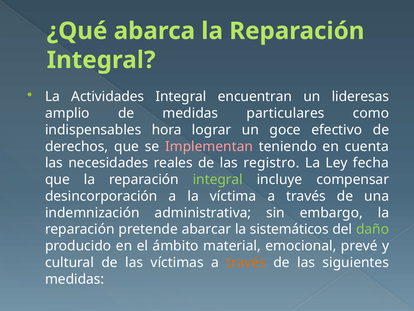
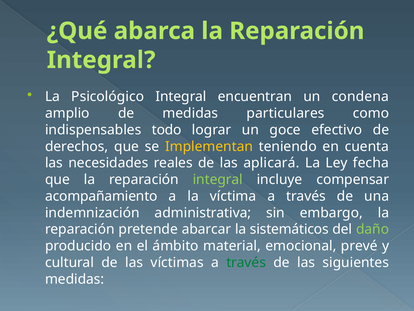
Actividades: Actividades -> Psicológico (108, 97)
lideresas: lideresas -> condena (360, 97)
hora: hora -> todo (167, 130)
Implementan colour: pink -> yellow (209, 146)
registro: registro -> aplicará (271, 163)
desincorporación: desincorporación -> acompañamiento (101, 196)
través colour: orange -> green (246, 262)
